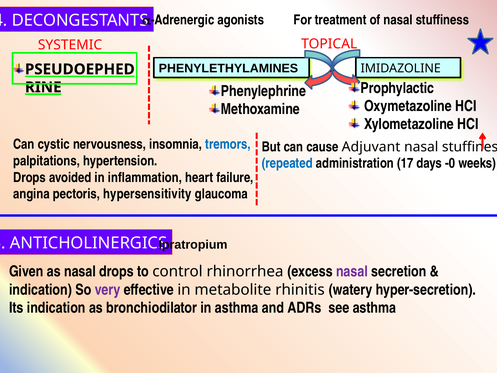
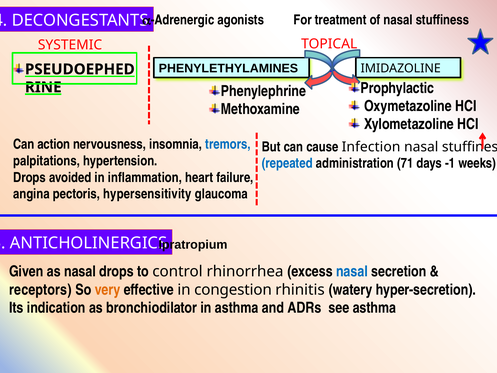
cystic: cystic -> action (54, 144)
Adjuvant: Adjuvant -> Infection (371, 147)
17: 17 -> 71 (405, 163)
-0: -0 -> -1 (450, 163)
nasal colour: purple -> blue (352, 271)
indication: indication -> receptors (40, 290)
very colour: purple -> orange (108, 290)
metabolite: metabolite -> congestion (233, 290)
